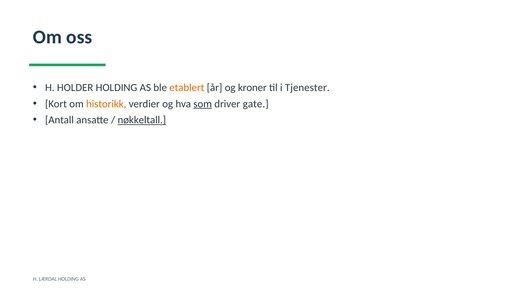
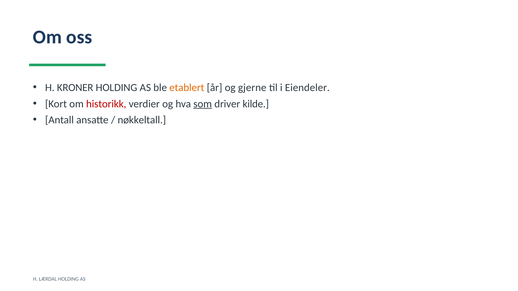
HOLDER: HOLDER -> KRONER (75, 88)
kroner: kroner -> gjerne (252, 88)
Tjenester: Tjenester -> Eiendeler (307, 88)
historikk colour: orange -> red (106, 104)
gate: gate -> kilde (256, 104)
nøkkeltall underline: present -> none (142, 120)
